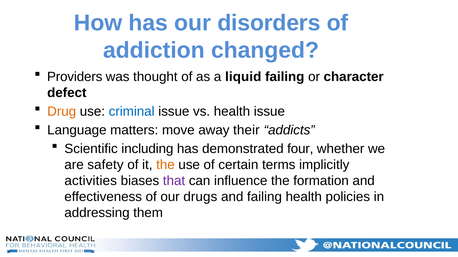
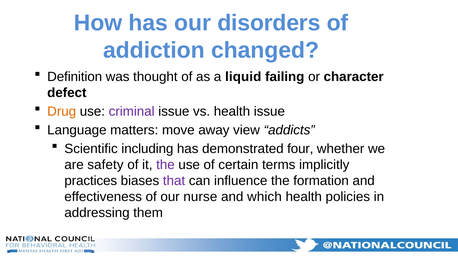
Providers: Providers -> Definition (75, 77)
criminal colour: blue -> purple (132, 112)
their: their -> view (246, 130)
the colour: orange -> purple (165, 165)
activities: activities -> practices (91, 181)
drugs: drugs -> nurse (200, 197)
and failing: failing -> which (264, 197)
